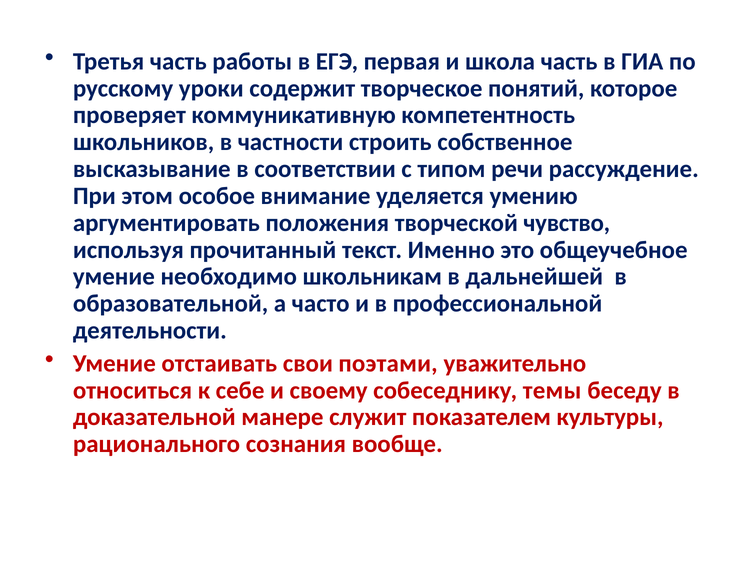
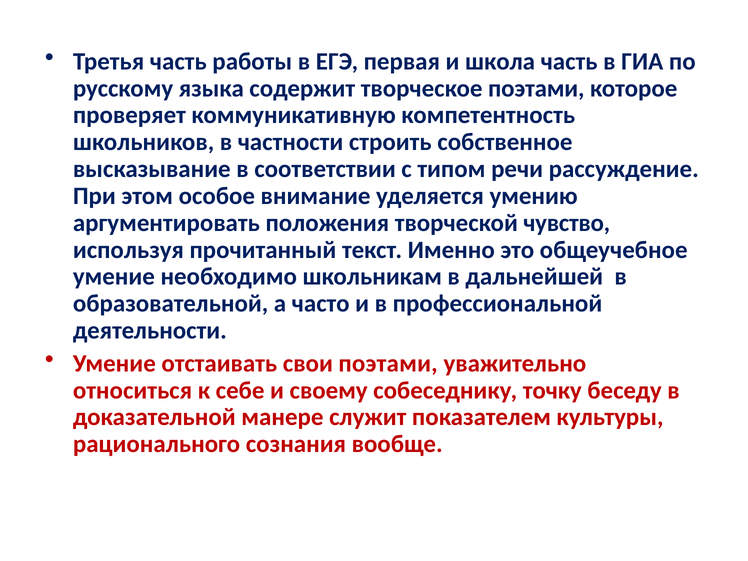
уроки: уроки -> языка (211, 88)
творческое понятий: понятий -> поэтами (536, 88)
темы: темы -> точку (552, 390)
